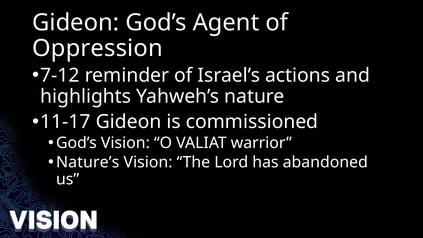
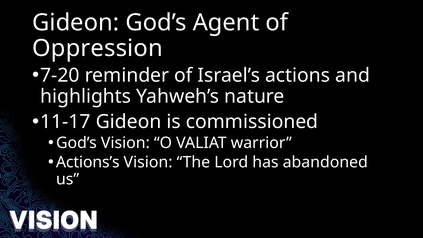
7-12: 7-12 -> 7-20 (60, 75)
Nature’s: Nature’s -> Actions’s (88, 162)
